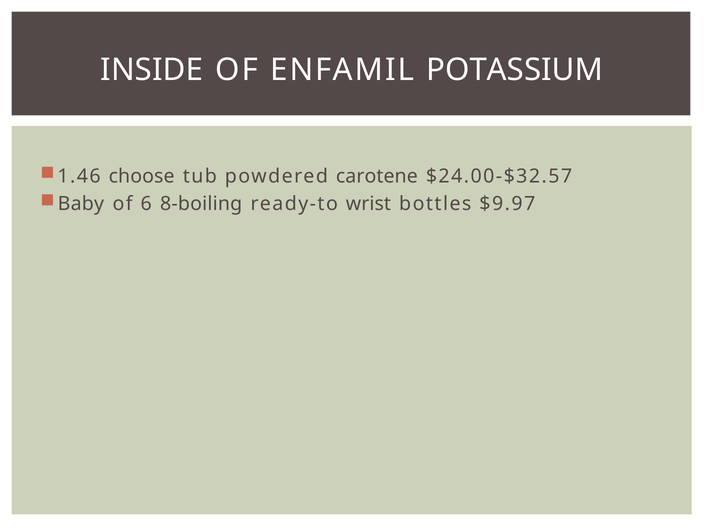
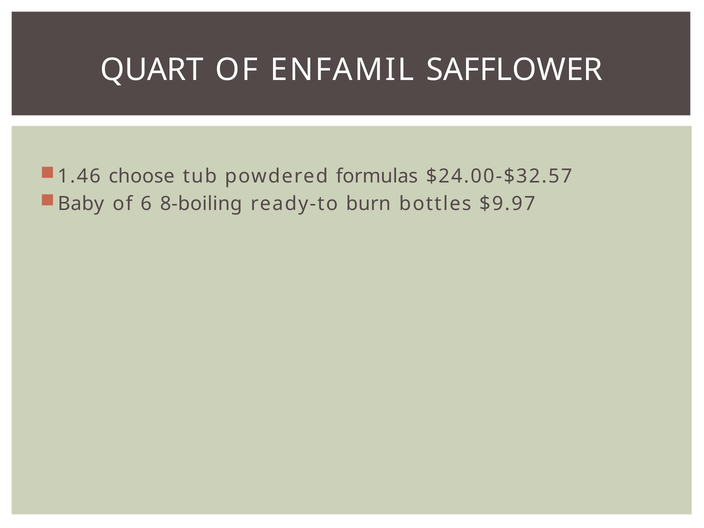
INSIDE: INSIDE -> QUART (152, 70)
POTASSIUM: POTASSIUM -> SAFFLOWER (515, 70)
carotene: carotene -> formulas (377, 176)
wrist: wrist -> burn (368, 204)
